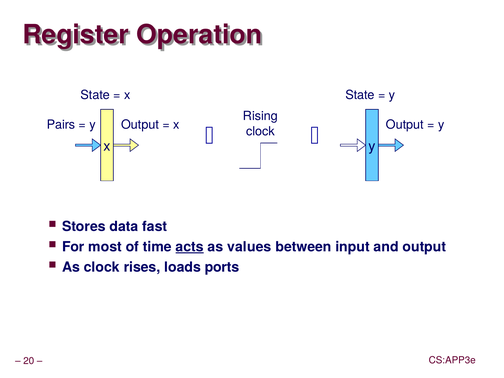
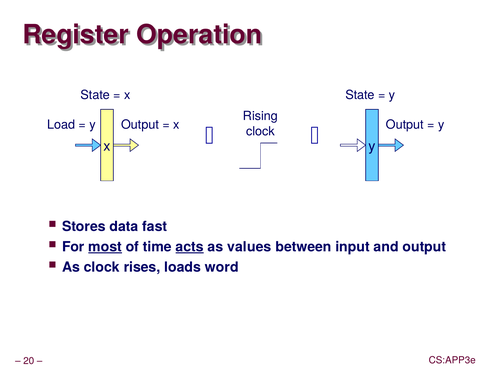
Pairs: Pairs -> Load (61, 124)
most underline: none -> present (105, 247)
ports: ports -> word (222, 267)
